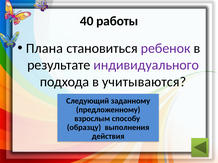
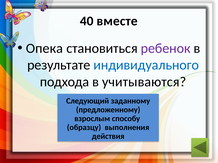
работы: работы -> вместе (117, 21)
Плана: Плана -> Опека (44, 49)
индивидуального colour: purple -> blue (146, 65)
